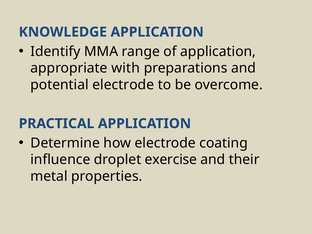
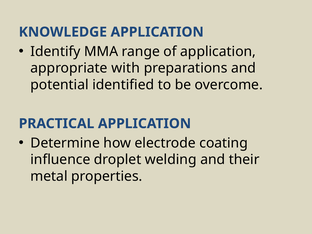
potential electrode: electrode -> identified (123, 85)
exercise: exercise -> welding (171, 160)
